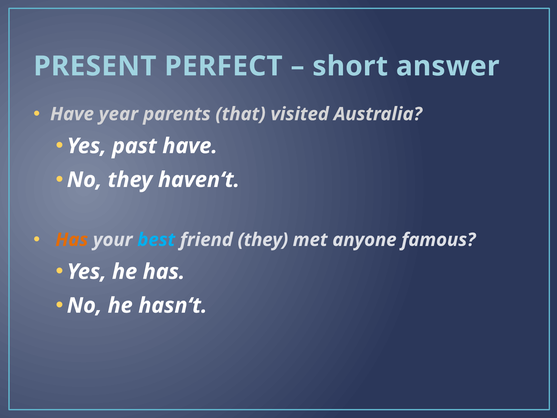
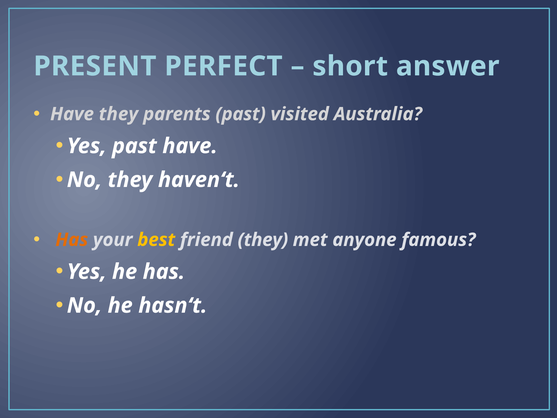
Have year: year -> they (118, 114)
parents that: that -> past (241, 114)
best colour: light blue -> yellow (156, 240)
